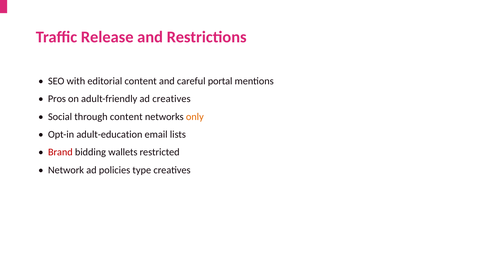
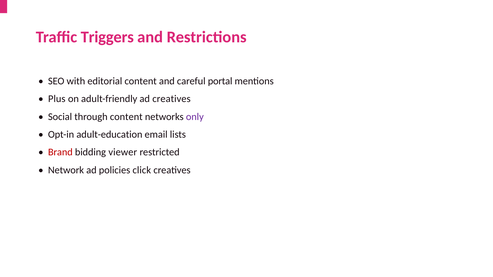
Release: Release -> Triggers (107, 37)
Pros: Pros -> Plus (57, 99)
only colour: orange -> purple (195, 117)
wallets: wallets -> viewer (123, 152)
type: type -> click (142, 170)
